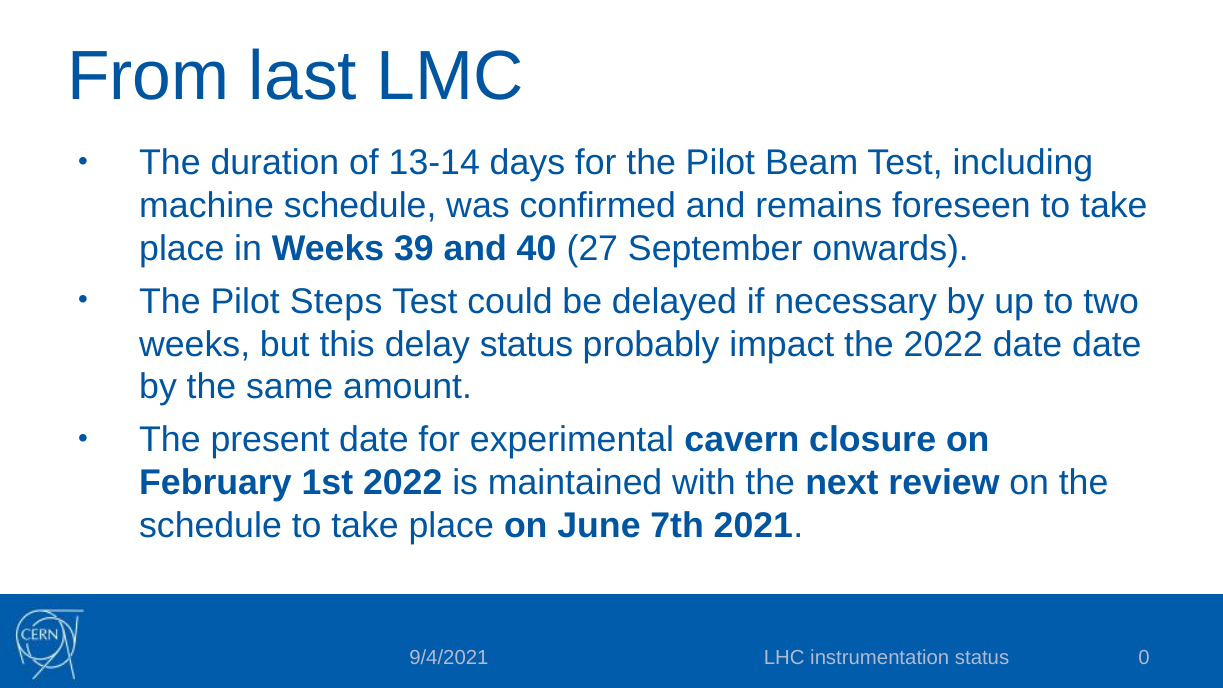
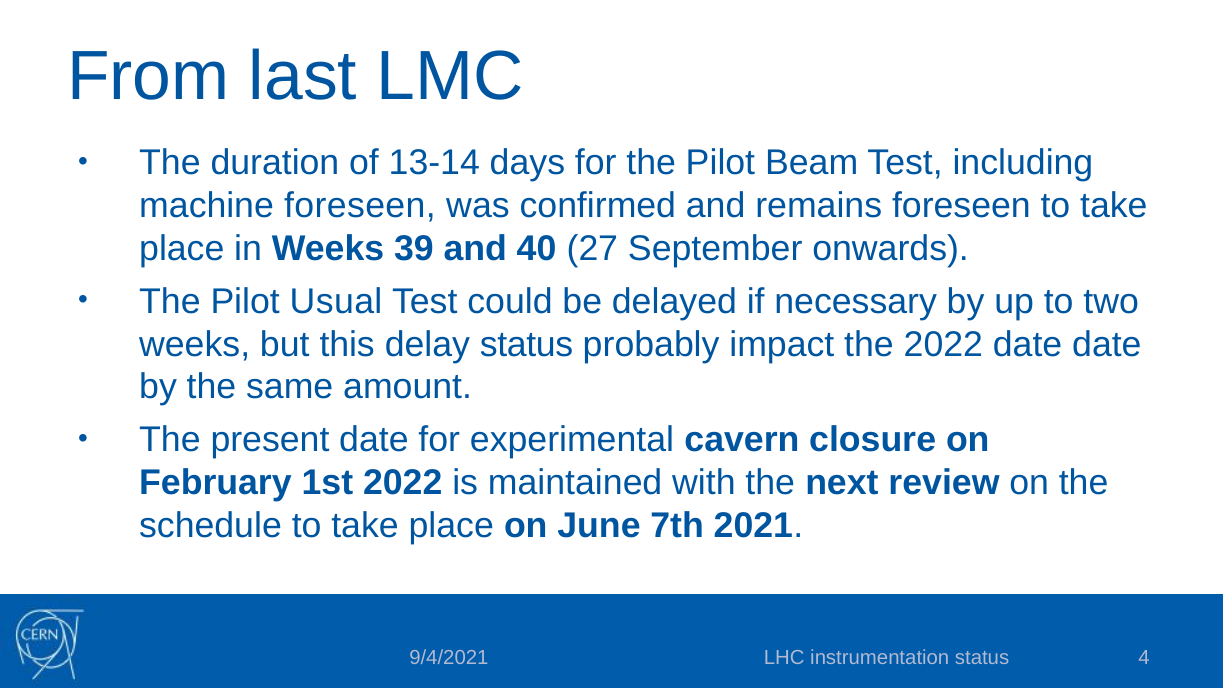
machine schedule: schedule -> foreseen (360, 206)
Steps: Steps -> Usual (336, 302)
0: 0 -> 4 (1144, 657)
